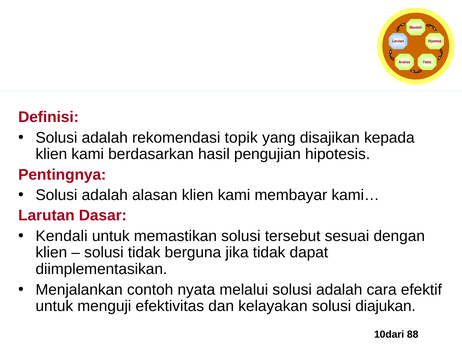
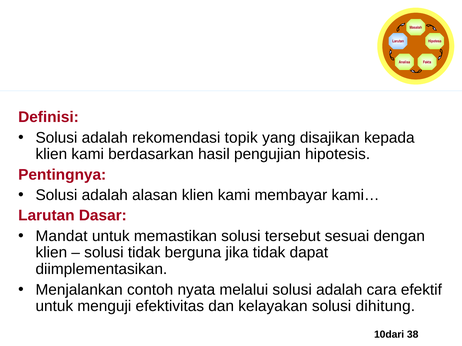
Kendali: Kendali -> Mandat (62, 236)
diajukan: diajukan -> dihitung (385, 307)
88: 88 -> 38 (413, 335)
